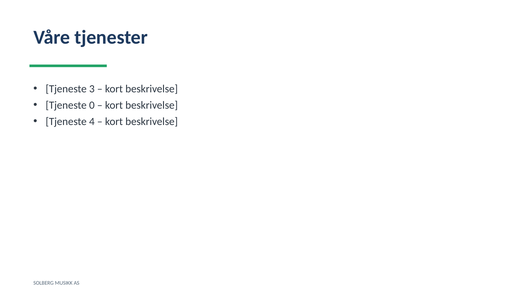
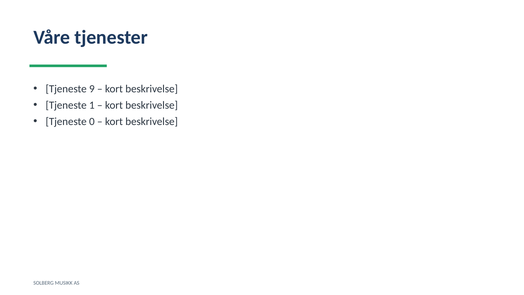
3: 3 -> 9 (92, 89)
0: 0 -> 1 (92, 105)
4: 4 -> 0 (92, 122)
